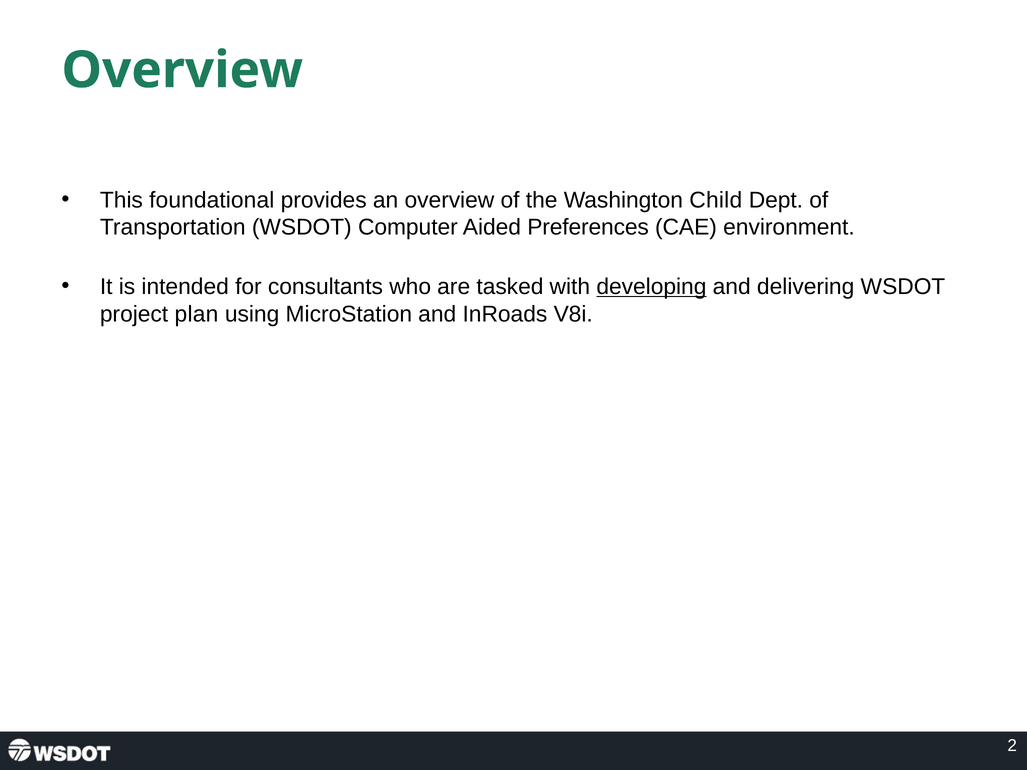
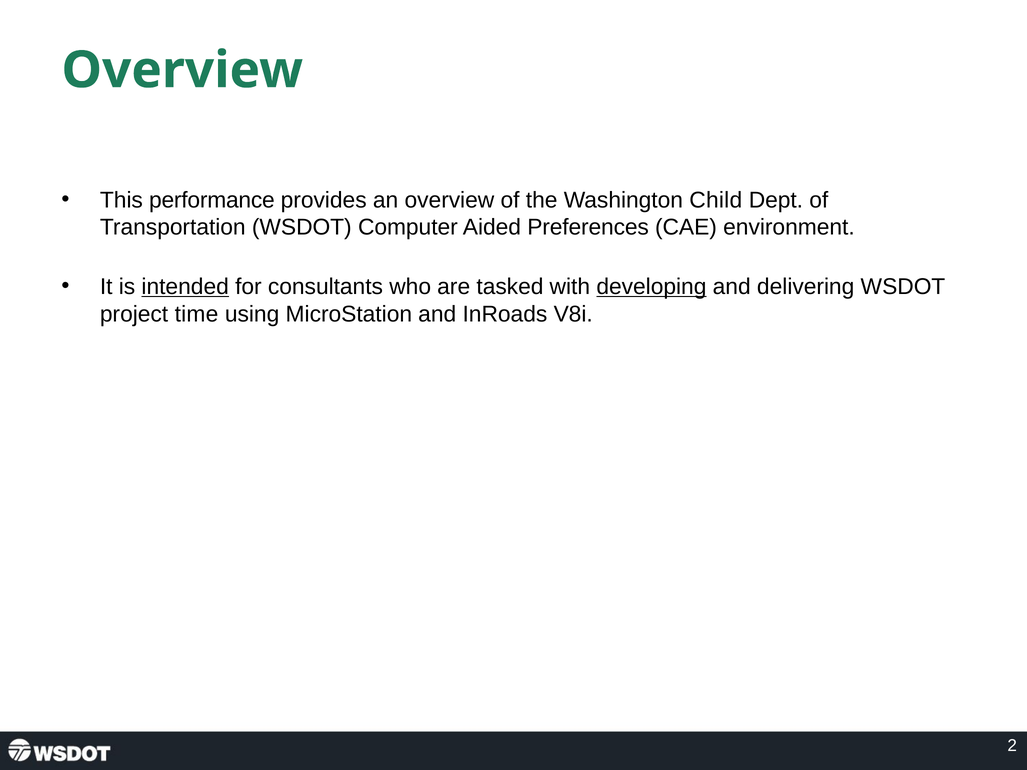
foundational: foundational -> performance (212, 200)
intended underline: none -> present (185, 287)
plan: plan -> time (197, 314)
